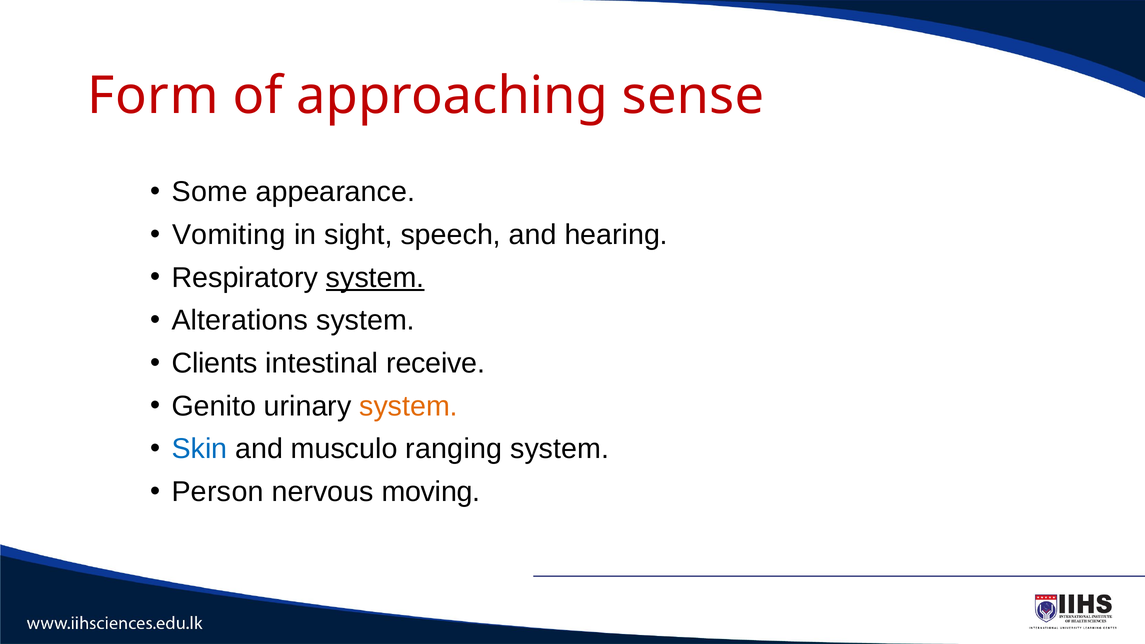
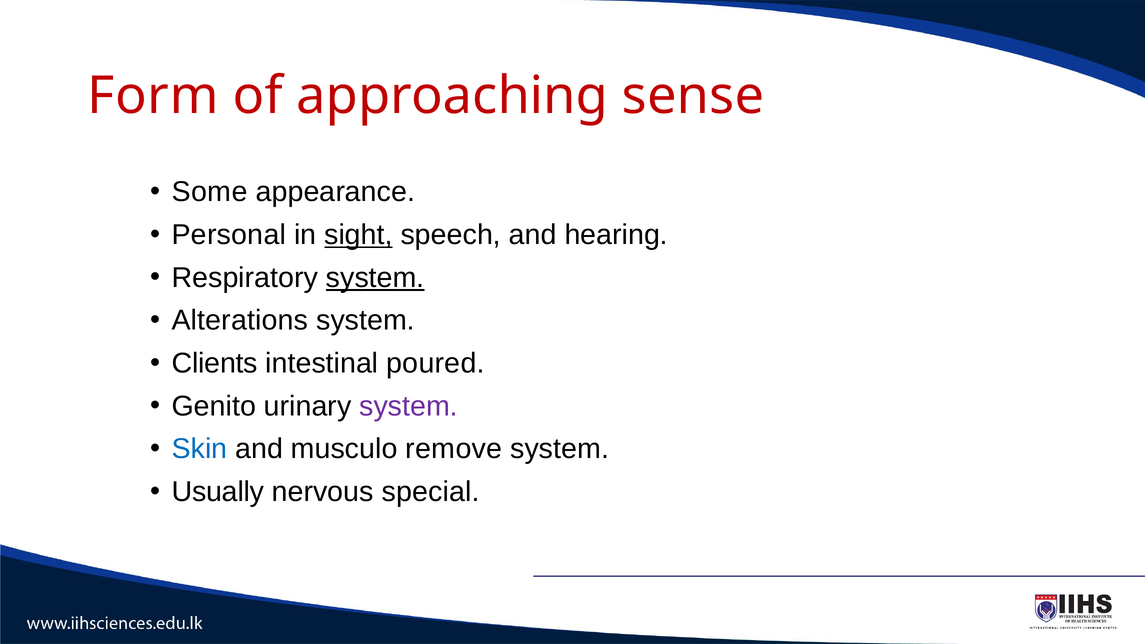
Vomiting: Vomiting -> Personal (229, 235)
sight underline: none -> present (359, 235)
receive: receive -> poured (435, 363)
system colour: orange -> purple (409, 406)
ranging: ranging -> remove (454, 449)
Person: Person -> Usually (218, 492)
moving: moving -> special (431, 492)
